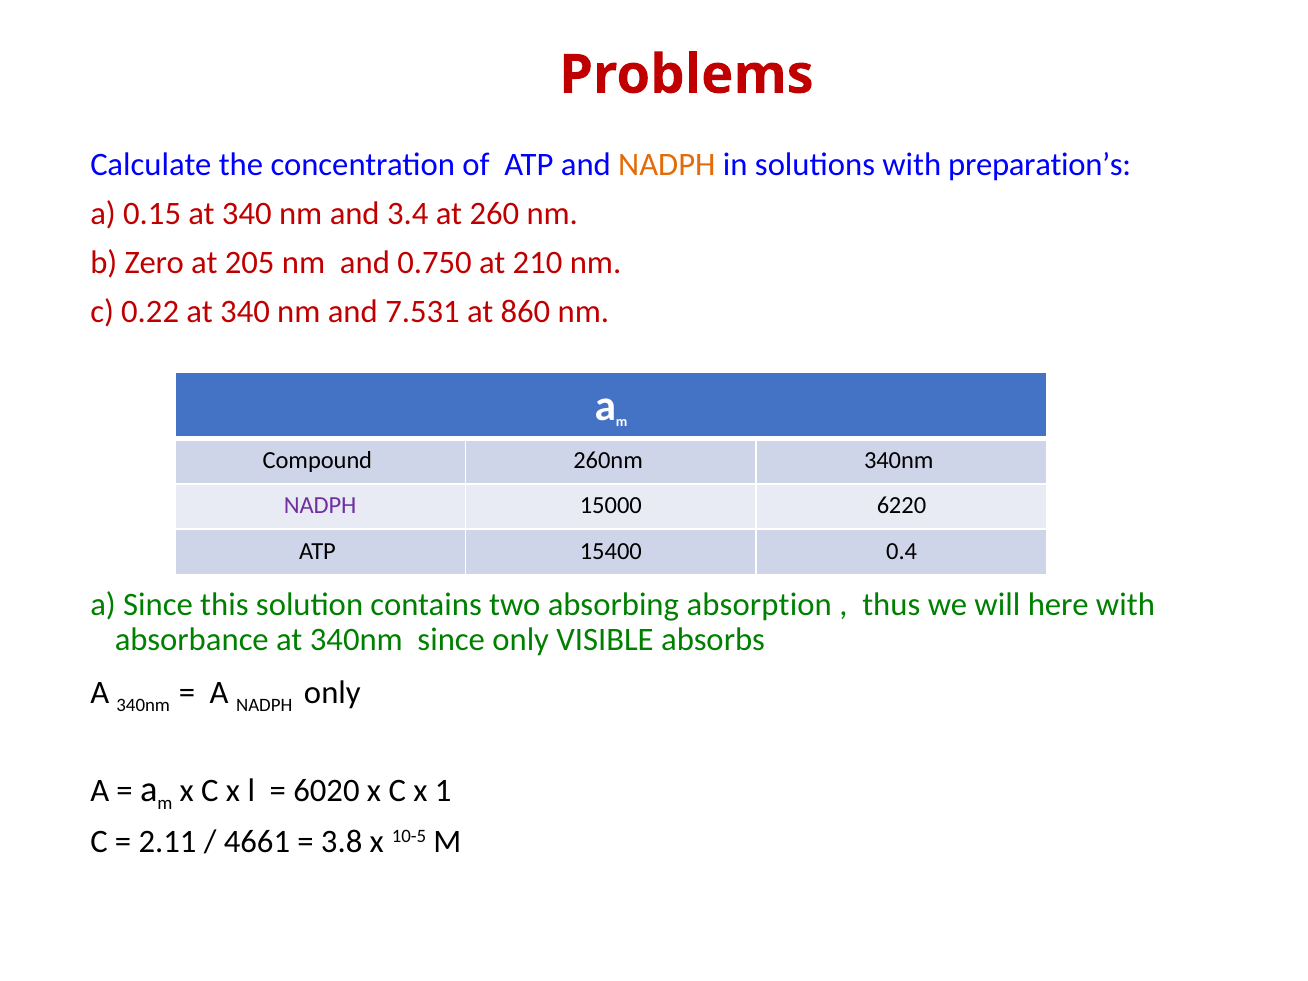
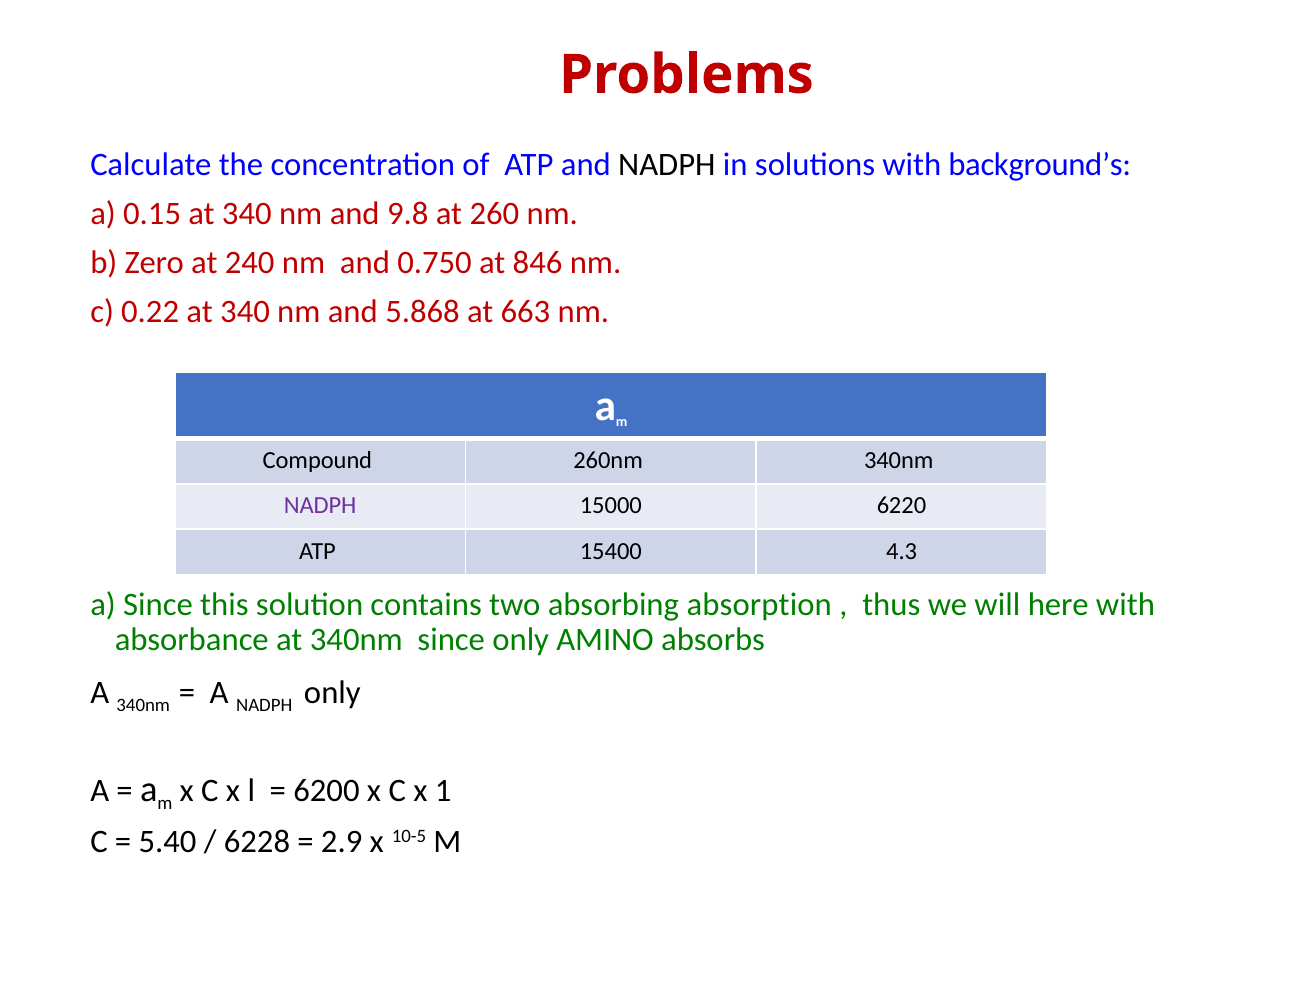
NADPH colour: orange -> black (667, 164)
preparation’s: preparation’s -> background’s (1040, 164)
3.4: 3.4 -> 9.8 (408, 213)
205: 205 -> 240 (250, 262)
210: 210 -> 846 (538, 262)
7.531: 7.531 -> 5.868 (422, 311)
860: 860 -> 663 (525, 311)
0.4: 0.4 -> 4.3 (902, 551)
VISIBLE: VISIBLE -> AMINO (605, 640)
6020: 6020 -> 6200 (326, 791)
2.11: 2.11 -> 5.40 (168, 842)
4661: 4661 -> 6228 (257, 842)
3.8: 3.8 -> 2.9 (342, 842)
